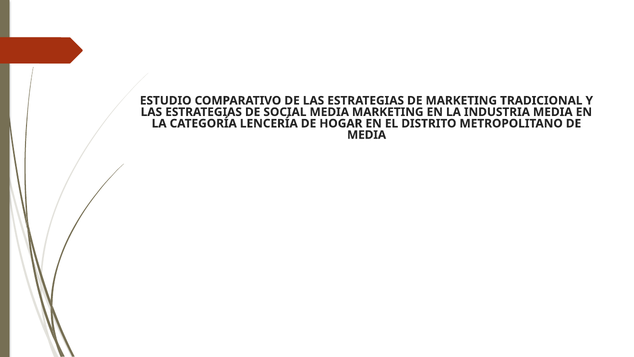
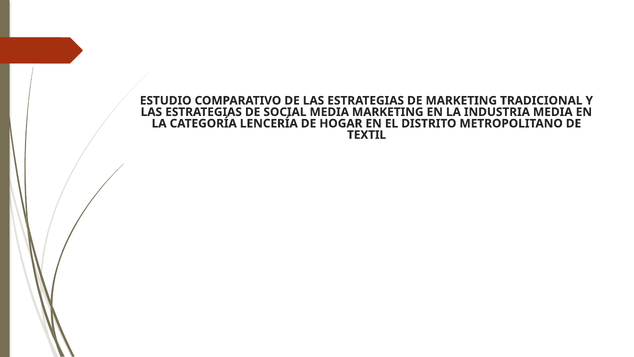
MEDIA: MEDIA -> TEXTIL (367, 135)
